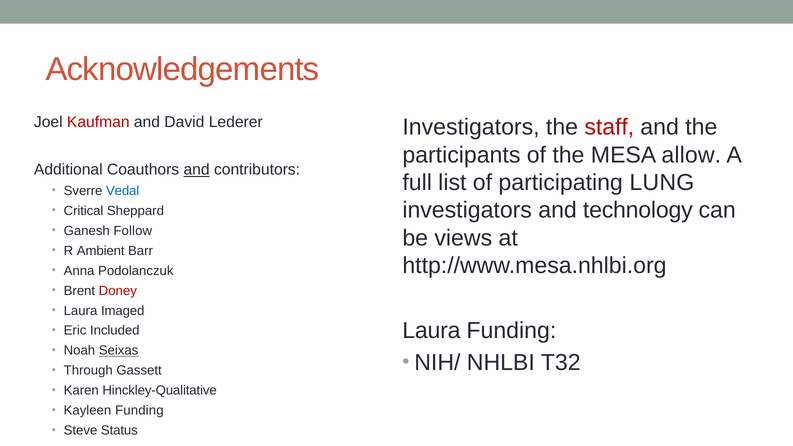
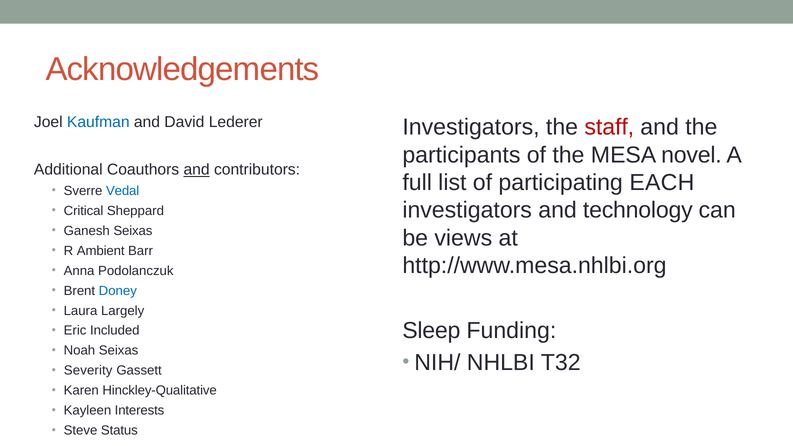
Kaufman colour: red -> blue (98, 122)
allow: allow -> novel (691, 155)
LUNG: LUNG -> EACH (662, 183)
Ganesh Follow: Follow -> Seixas (133, 231)
Doney colour: red -> blue (118, 291)
Imaged: Imaged -> Largely (123, 311)
Laura: Laura -> Sleep (431, 330)
Seixas underline: present -> none (119, 351)
Through: Through -> Severity (88, 371)
Kayleen Funding: Funding -> Interests (140, 411)
